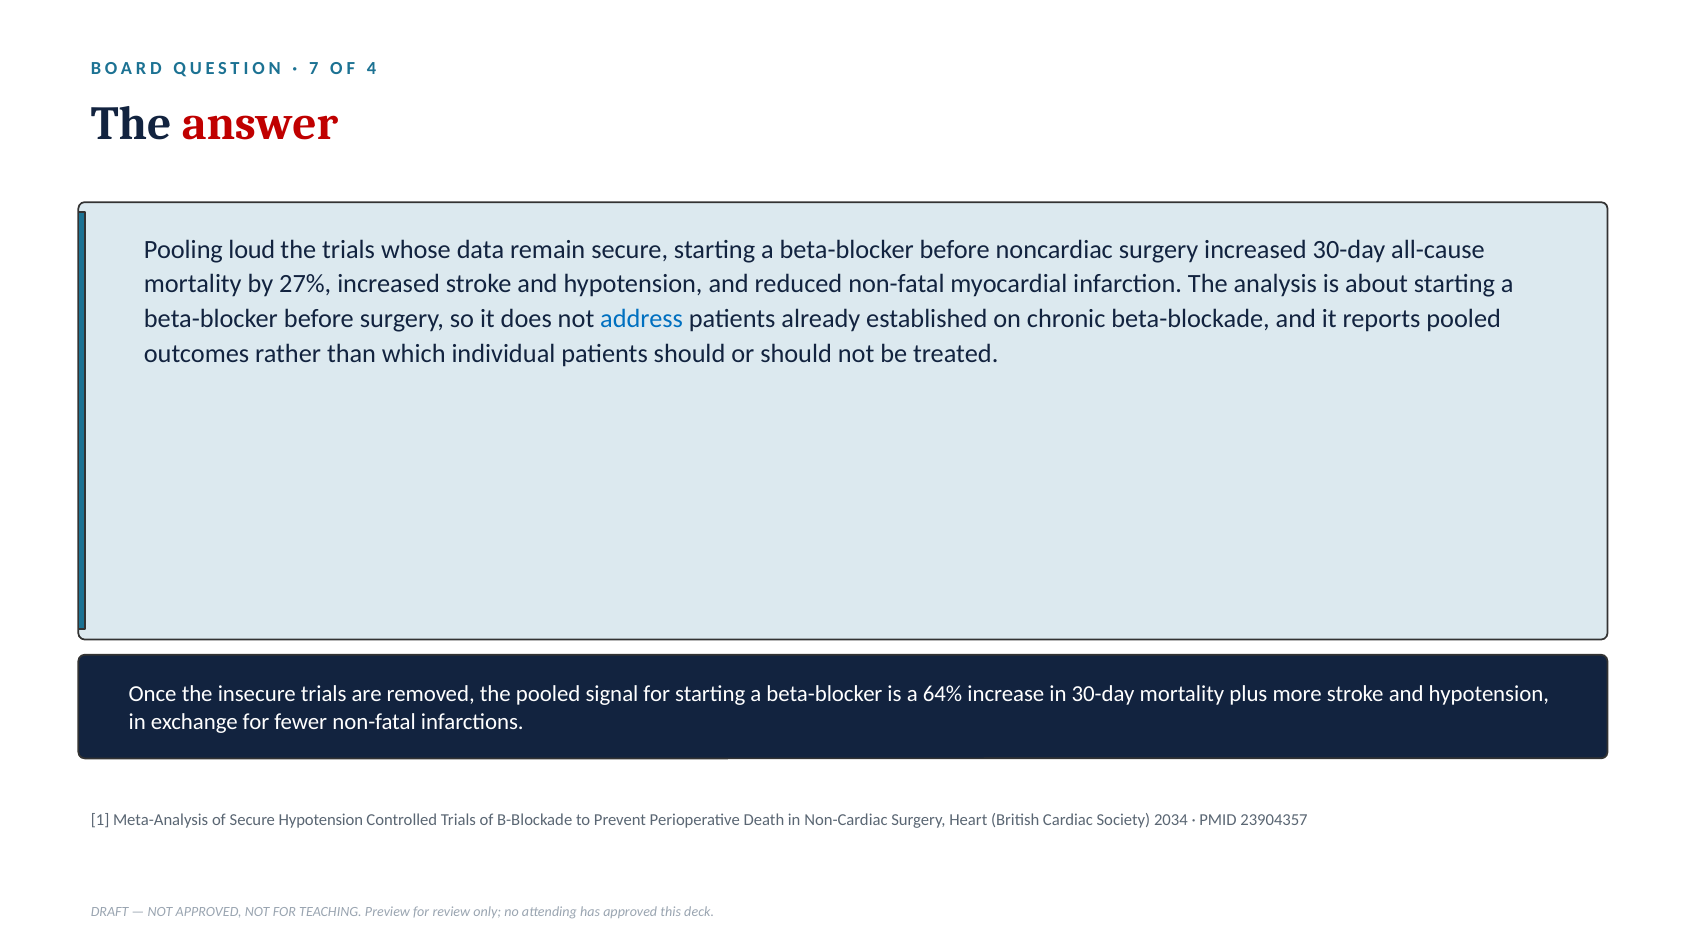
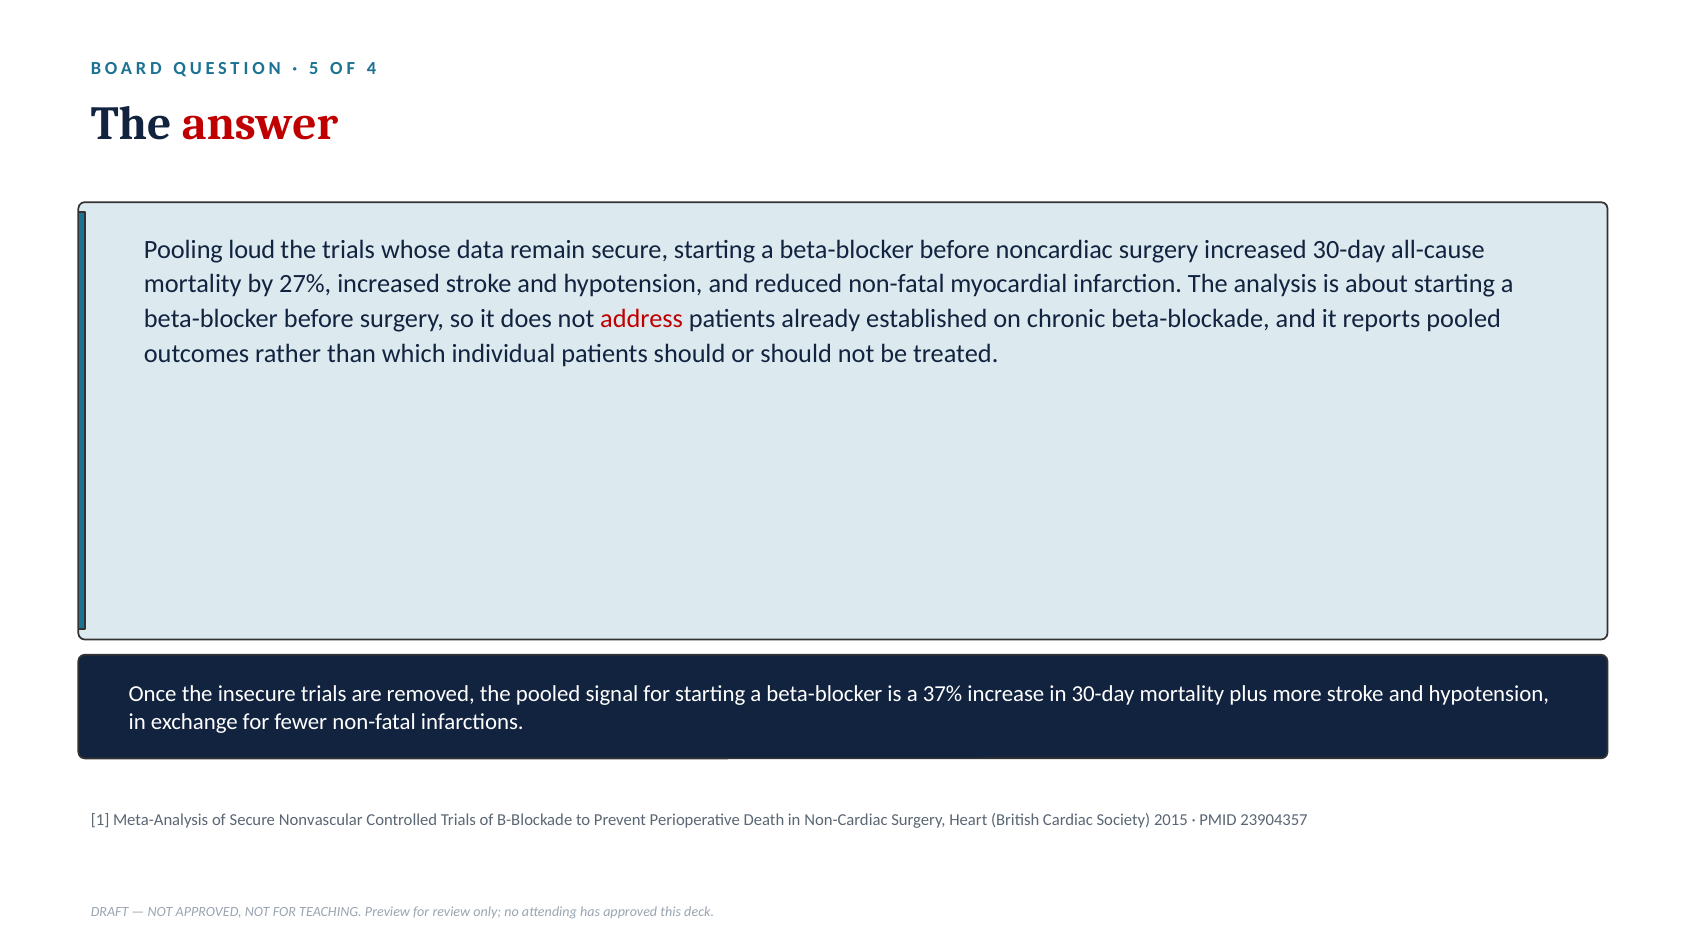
7: 7 -> 5 (314, 68)
address colour: blue -> red (642, 319)
64%: 64% -> 37% (943, 695)
Secure Hypotension: Hypotension -> Nonvascular (321, 820)
2034: 2034 -> 2015 (1171, 820)
